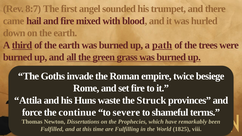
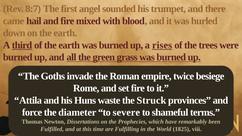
path: path -> rises (162, 45)
continue: continue -> diameter (77, 113)
